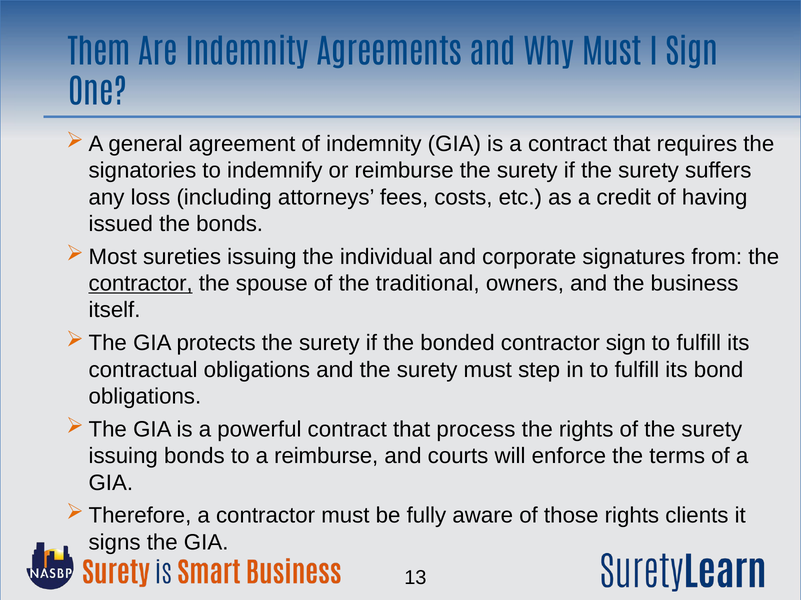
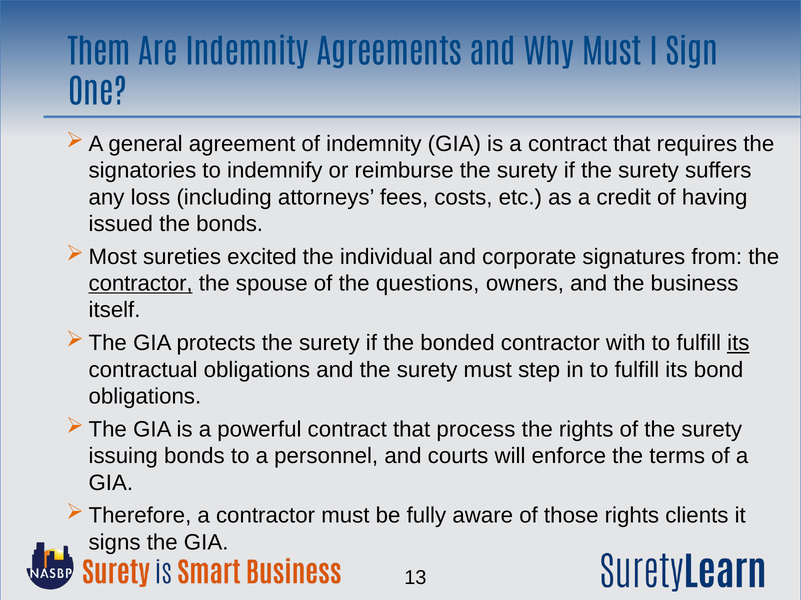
sureties issuing: issuing -> excited (262, 257)
traditional: traditional -> questions (428, 284)
contractor sign: sign -> with (626, 343)
its underline: none -> present (738, 343)
a reimburse: reimburse -> personnel (326, 457)
